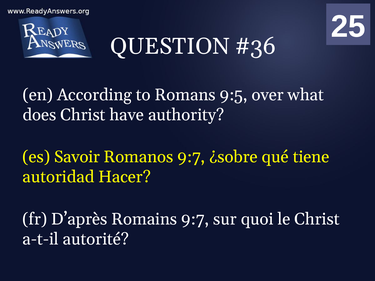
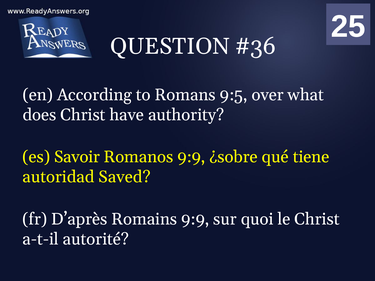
Romanos 9:7: 9:7 -> 9:9 (191, 157)
Hacer: Hacer -> Saved (125, 177)
Romains 9:7: 9:7 -> 9:9 (195, 219)
